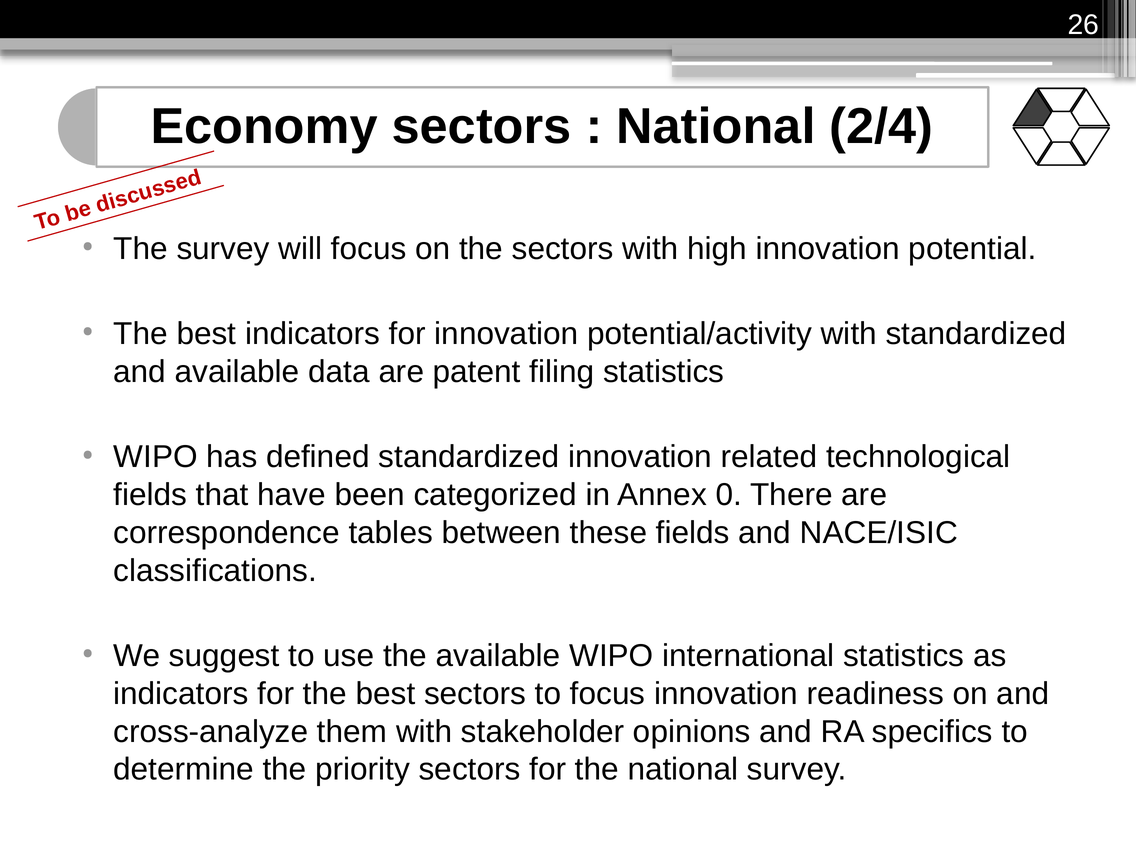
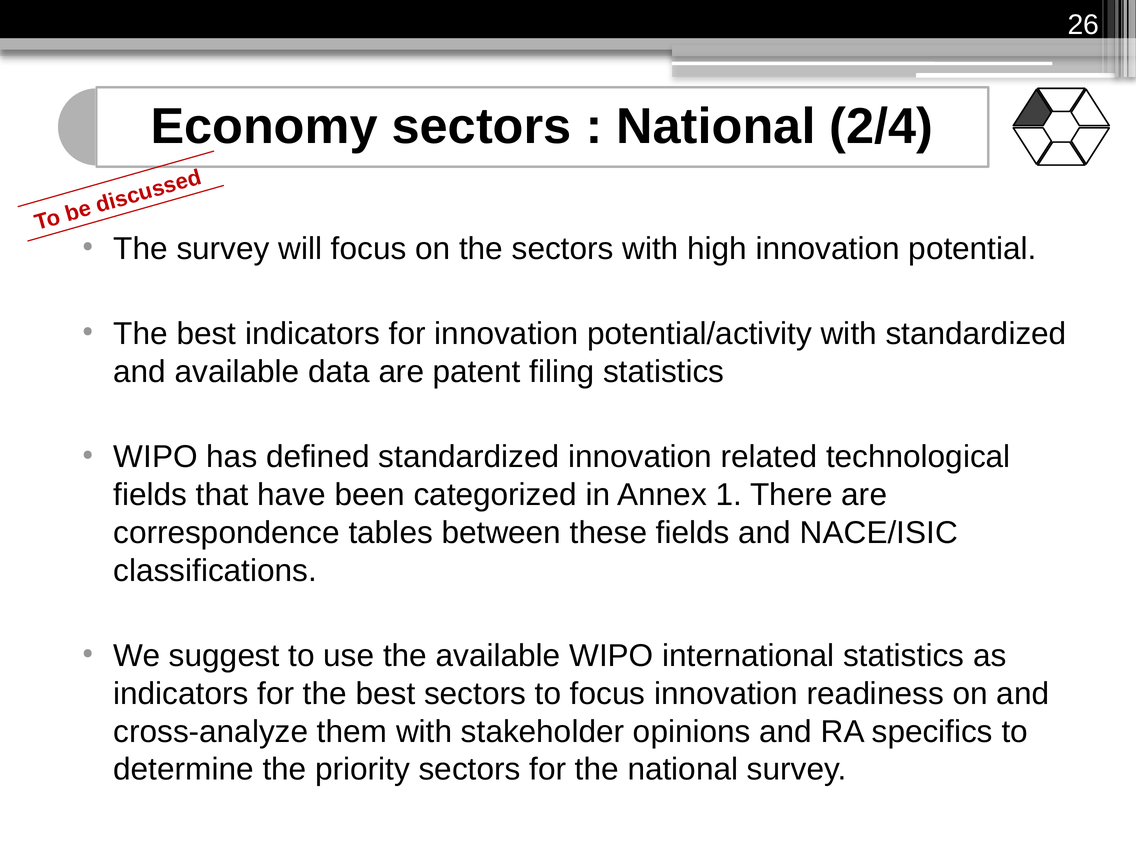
0: 0 -> 1 (729, 495)
